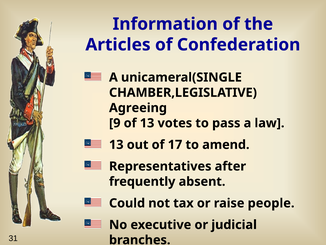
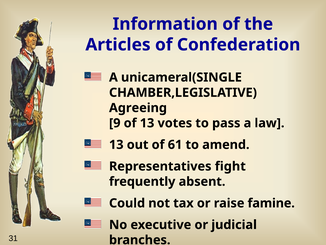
17: 17 -> 61 (175, 144)
after: after -> fight (230, 166)
people: people -> famine (271, 203)
